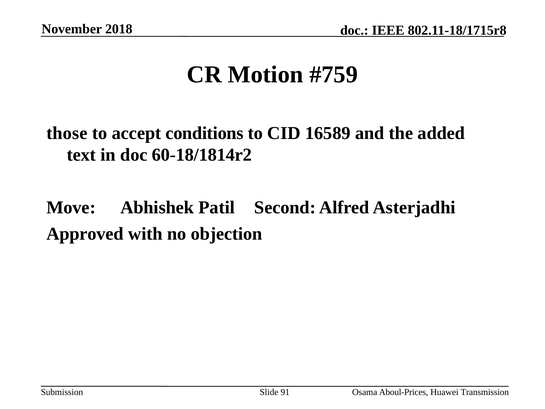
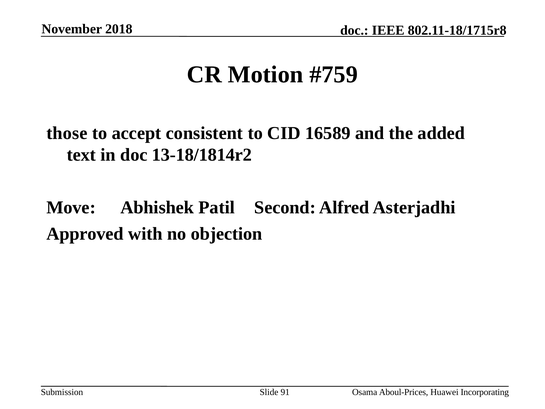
conditions: conditions -> consistent (204, 133)
60-18/1814r2: 60-18/1814r2 -> 13-18/1814r2 (202, 155)
Transmission: Transmission -> Incorporating (485, 392)
